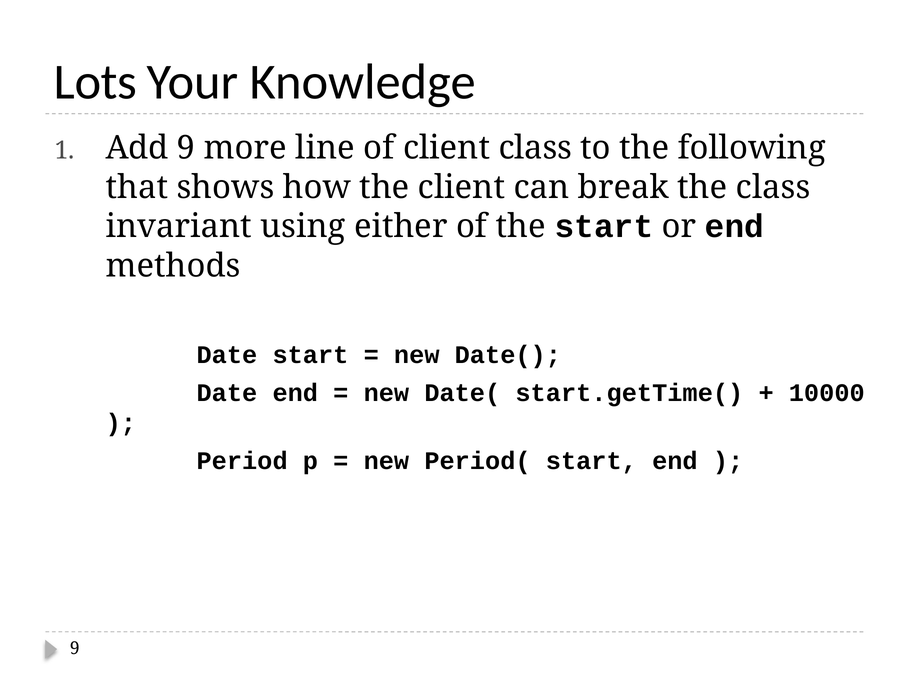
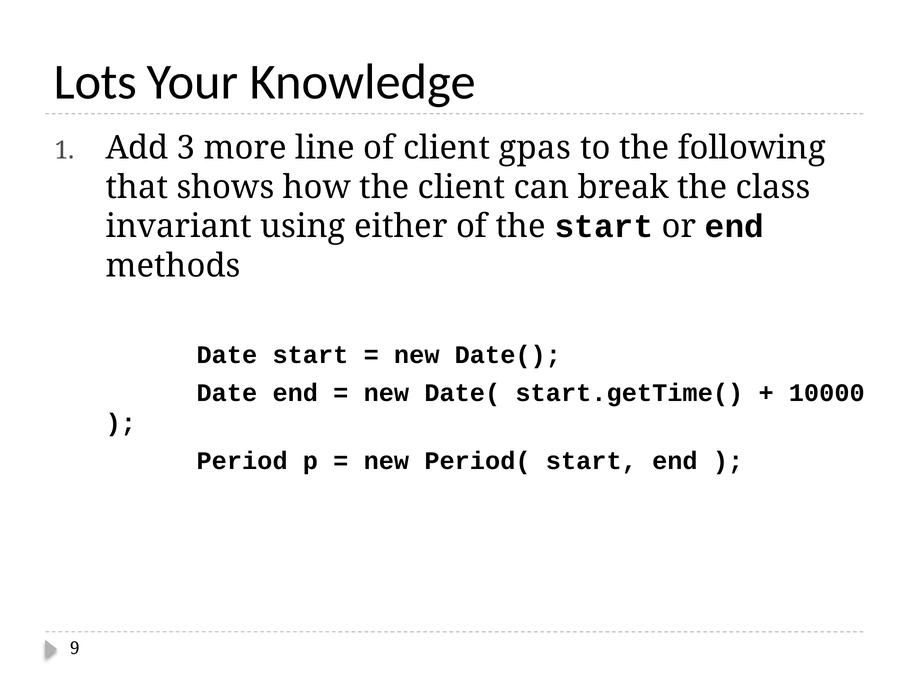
Add 9: 9 -> 3 (186, 148)
client class: class -> gpas (535, 148)
